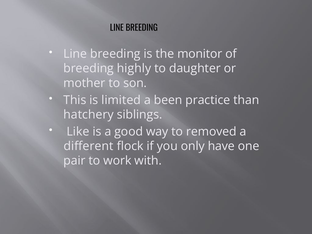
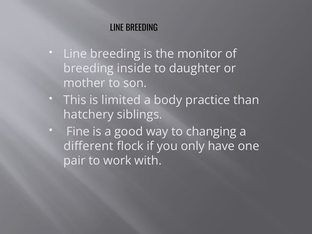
highly: highly -> inside (134, 68)
been: been -> body (168, 100)
Like: Like -> Fine (78, 132)
removed: removed -> changing (211, 132)
